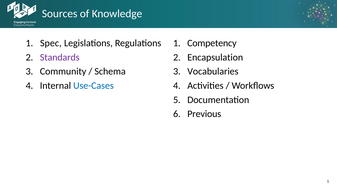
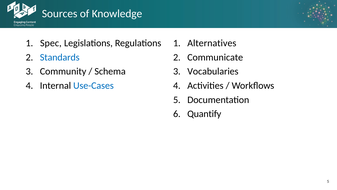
Competency: Competency -> Alternatives (212, 43)
Standards colour: purple -> blue (60, 57)
Encapsulation: Encapsulation -> Communicate (215, 57)
Previous: Previous -> Quantify (204, 114)
